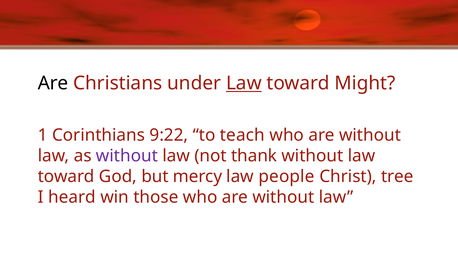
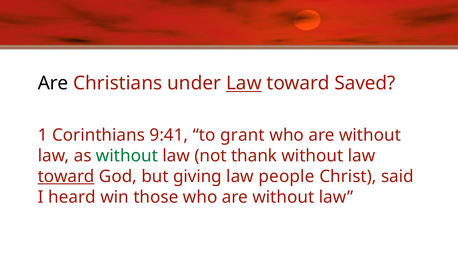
Might: Might -> Saved (365, 83)
9:22: 9:22 -> 9:41 (169, 135)
teach: teach -> grant (242, 135)
without colour: purple -> green (127, 156)
toward underline: none -> present (66, 176)
mercy: mercy -> giving (198, 176)
tree: tree -> said (397, 176)
